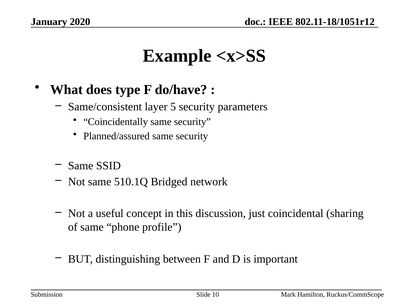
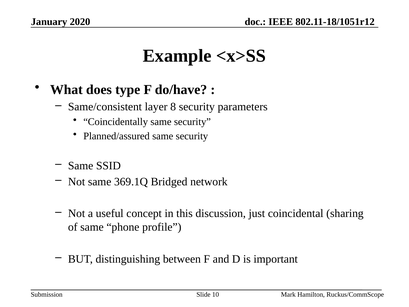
5: 5 -> 8 (173, 107)
510.1Q: 510.1Q -> 369.1Q (131, 181)
